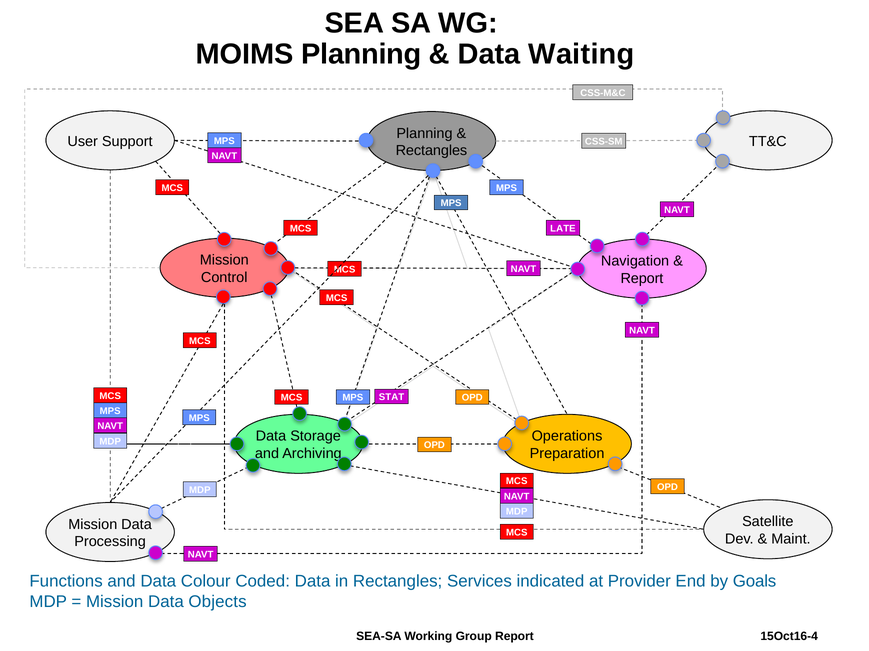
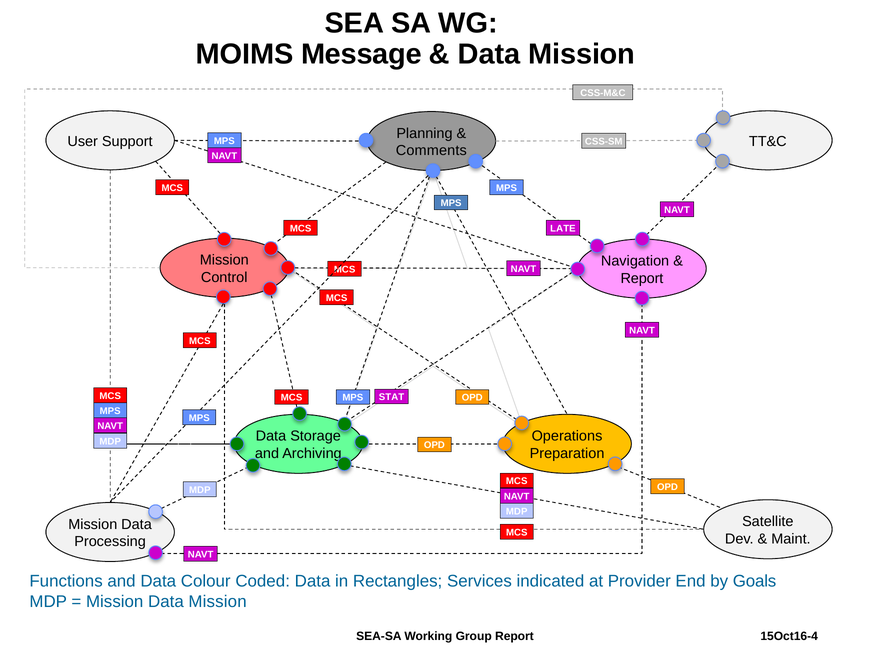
MOIMS Planning: Planning -> Message (361, 54)
Waiting: Waiting -> Mission (582, 54)
Rectangles: Rectangles -> Comments (431, 151)
Mission Data Objects: Objects -> Mission (218, 602)
